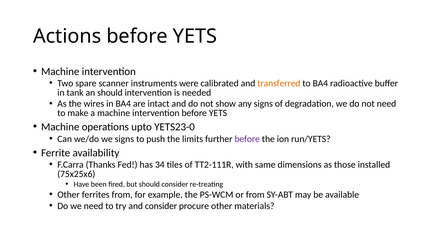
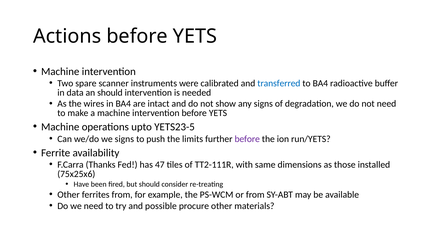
transferred colour: orange -> blue (279, 83)
tank: tank -> data (75, 92)
YETS23-0: YETS23-0 -> YETS23-5 (175, 127)
34: 34 -> 47 (160, 164)
and consider: consider -> possible (161, 206)
